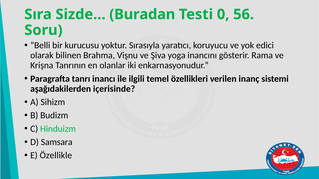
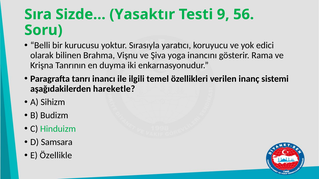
Buradan: Buradan -> Yasaktır (142, 14)
0: 0 -> 9 (223, 14)
olanlar: olanlar -> duyma (112, 66)
içerisinde: içerisinde -> hareketle (114, 89)
